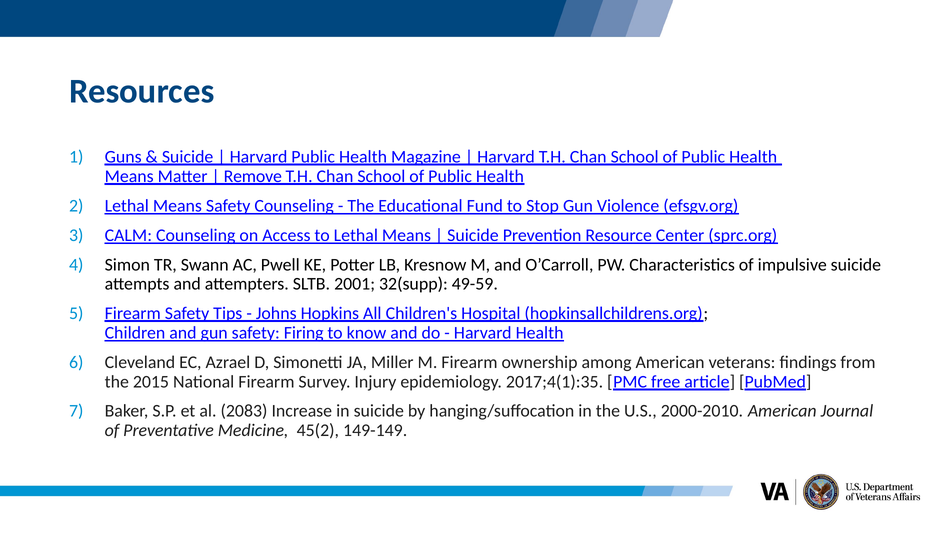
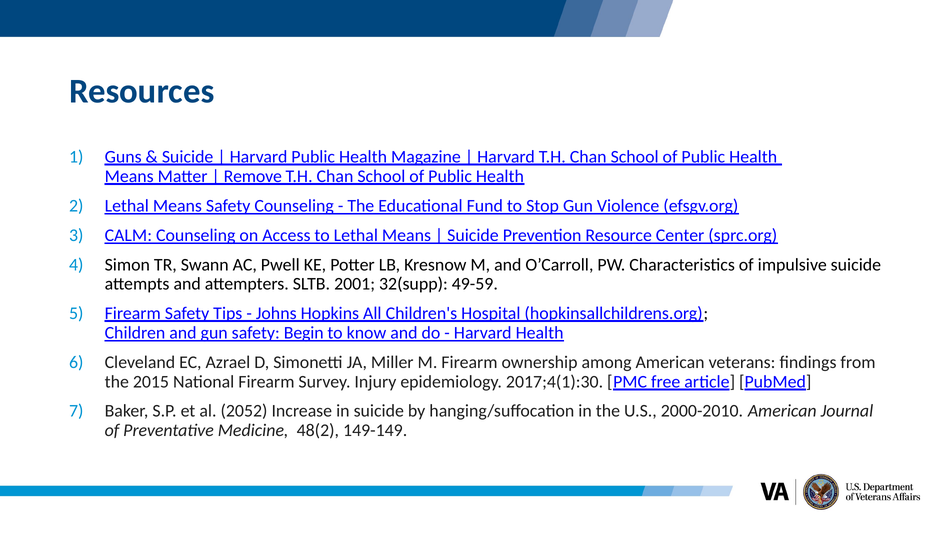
Firing: Firing -> Begin (304, 333)
2017;4(1):35: 2017;4(1):35 -> 2017;4(1):30 (555, 382)
2083: 2083 -> 2052 (244, 411)
45(2: 45(2 -> 48(2 (318, 431)
